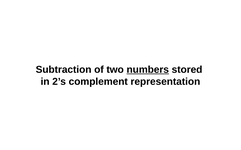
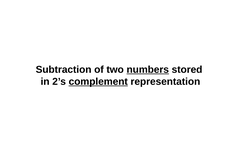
complement underline: none -> present (98, 82)
